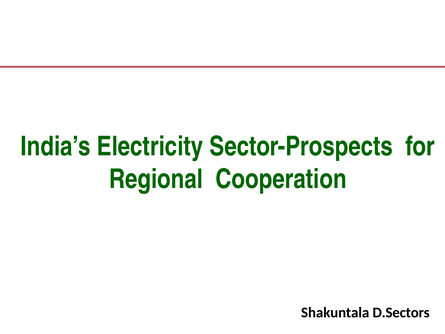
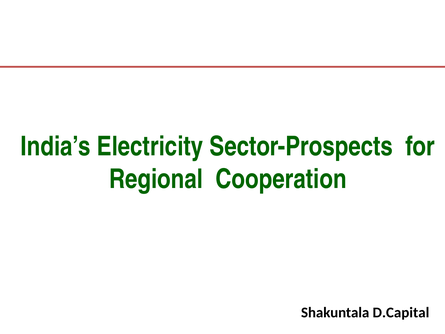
D.Sectors: D.Sectors -> D.Capital (401, 312)
